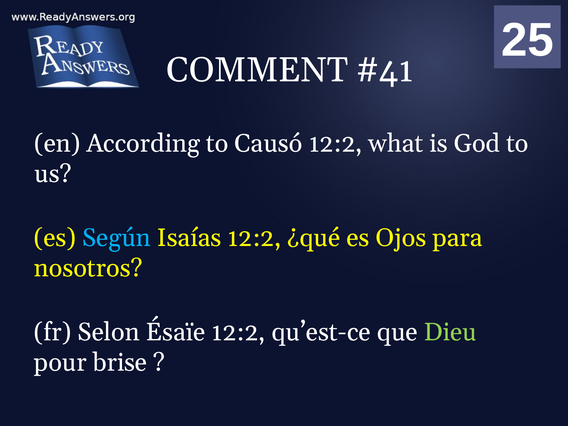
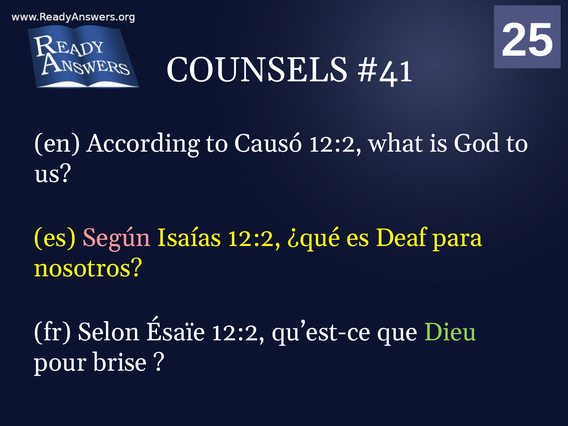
COMMENT: COMMENT -> COUNSELS (258, 70)
Según colour: light blue -> pink (116, 238)
Ojos: Ojos -> Deaf (401, 238)
